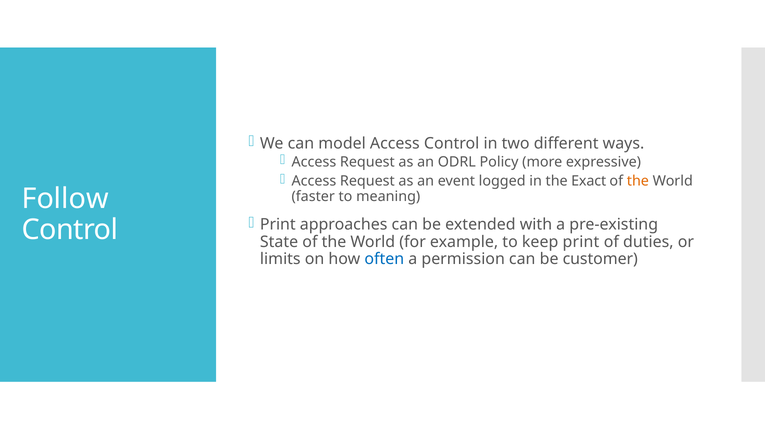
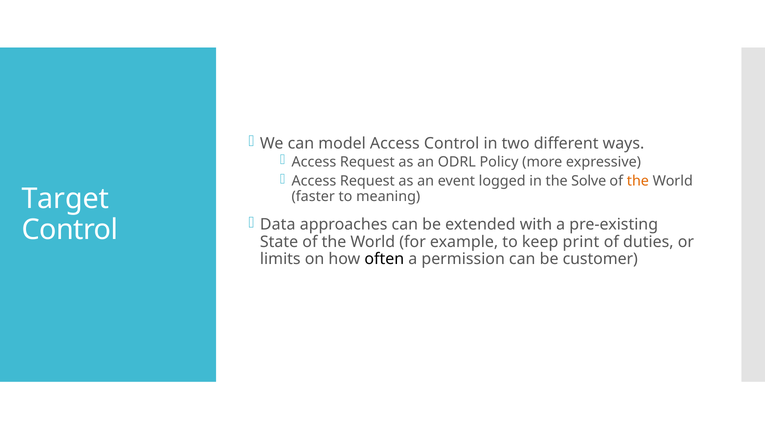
Exact: Exact -> Solve (589, 181)
Follow: Follow -> Target (65, 199)
Print: Print -> Data (278, 225)
often colour: blue -> black (384, 259)
